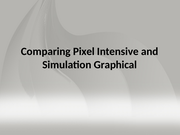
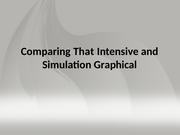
Pixel: Pixel -> That (84, 51)
